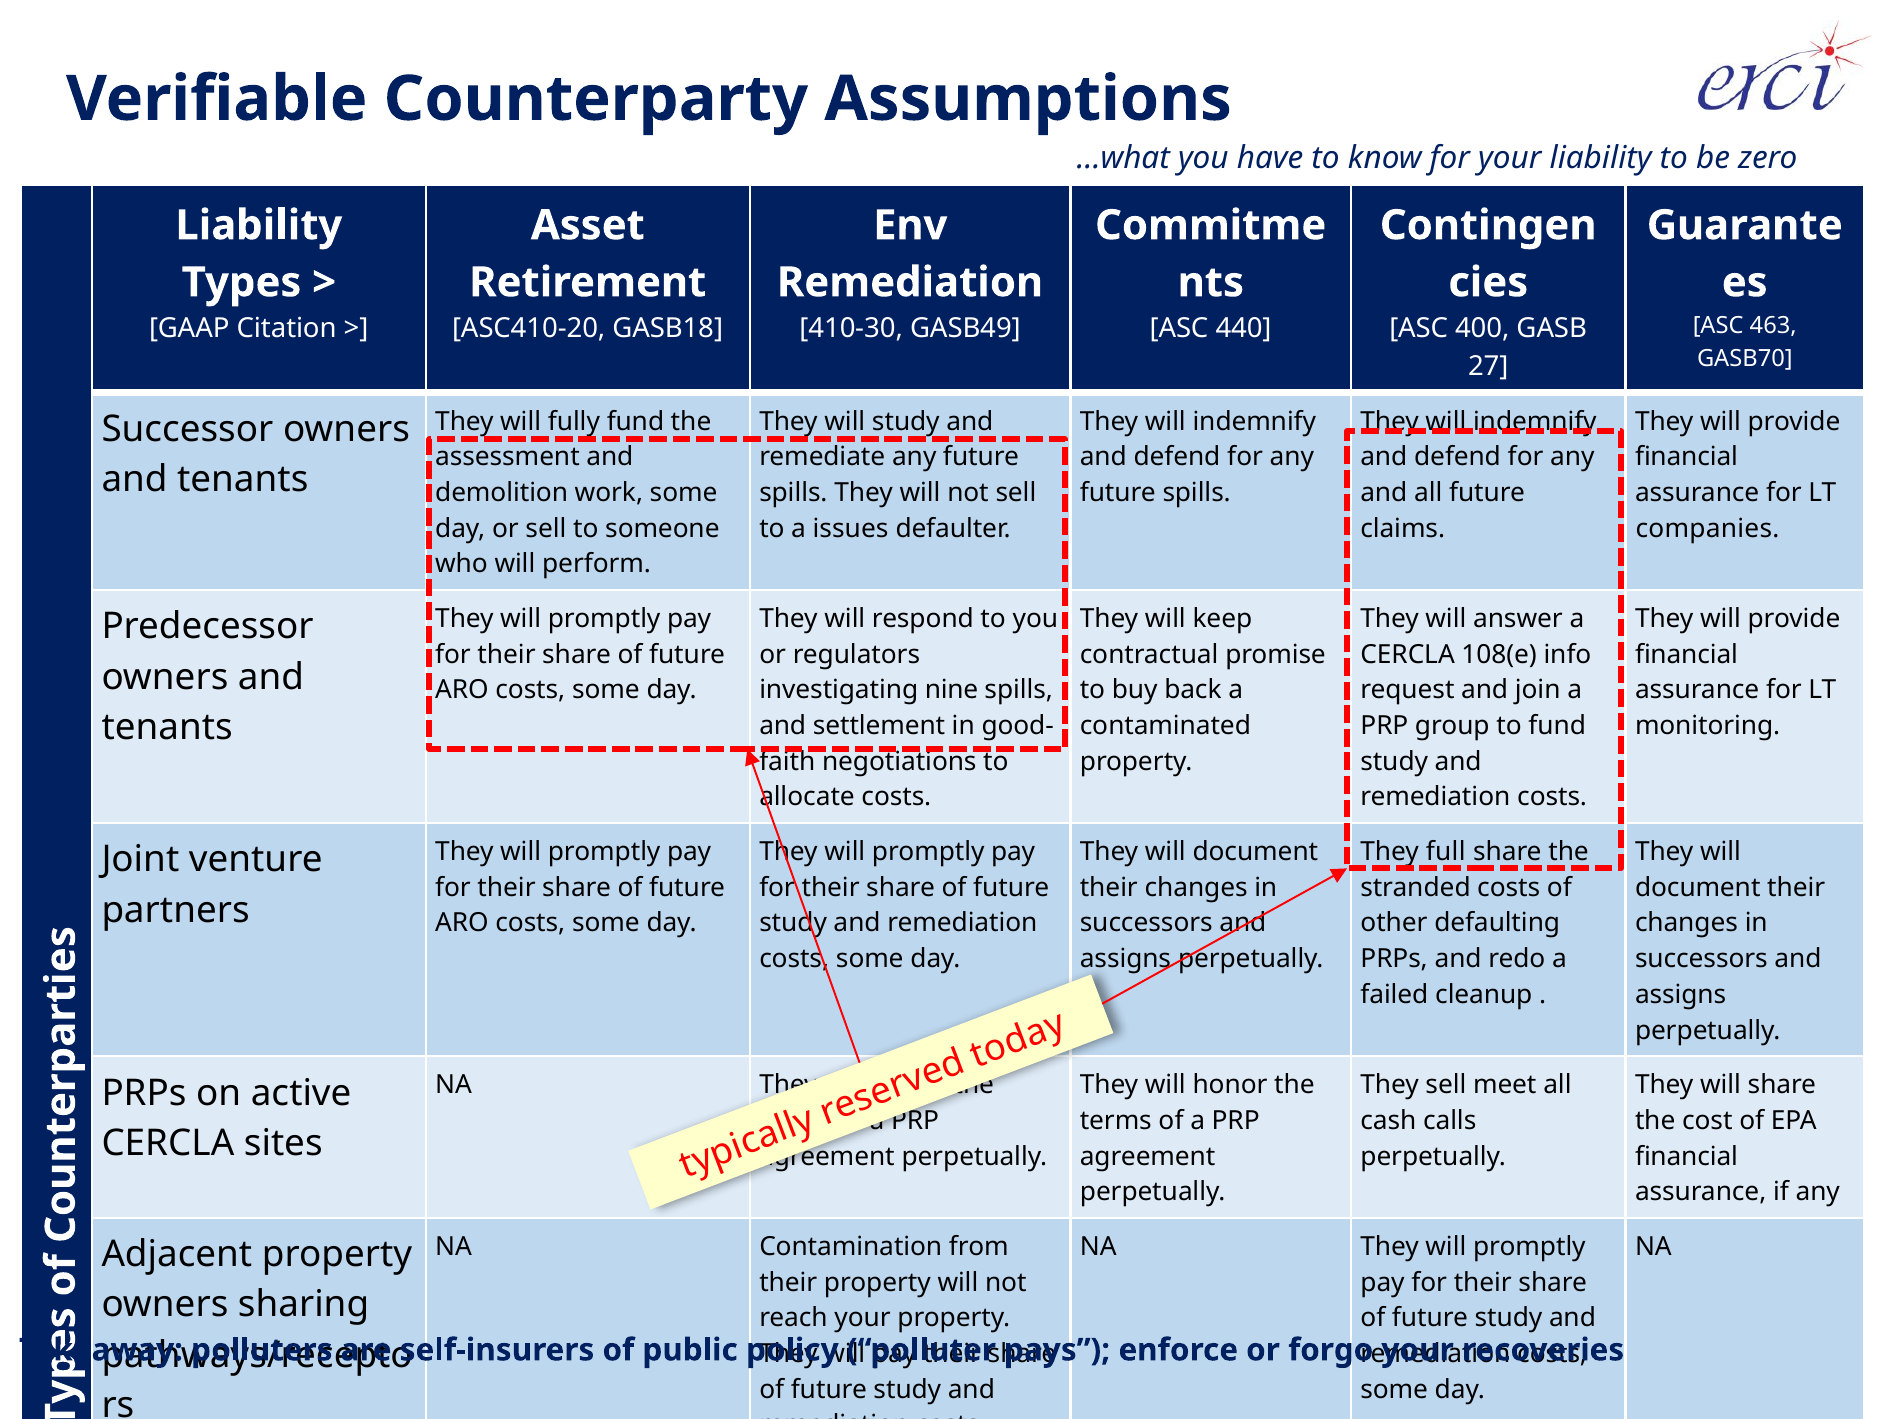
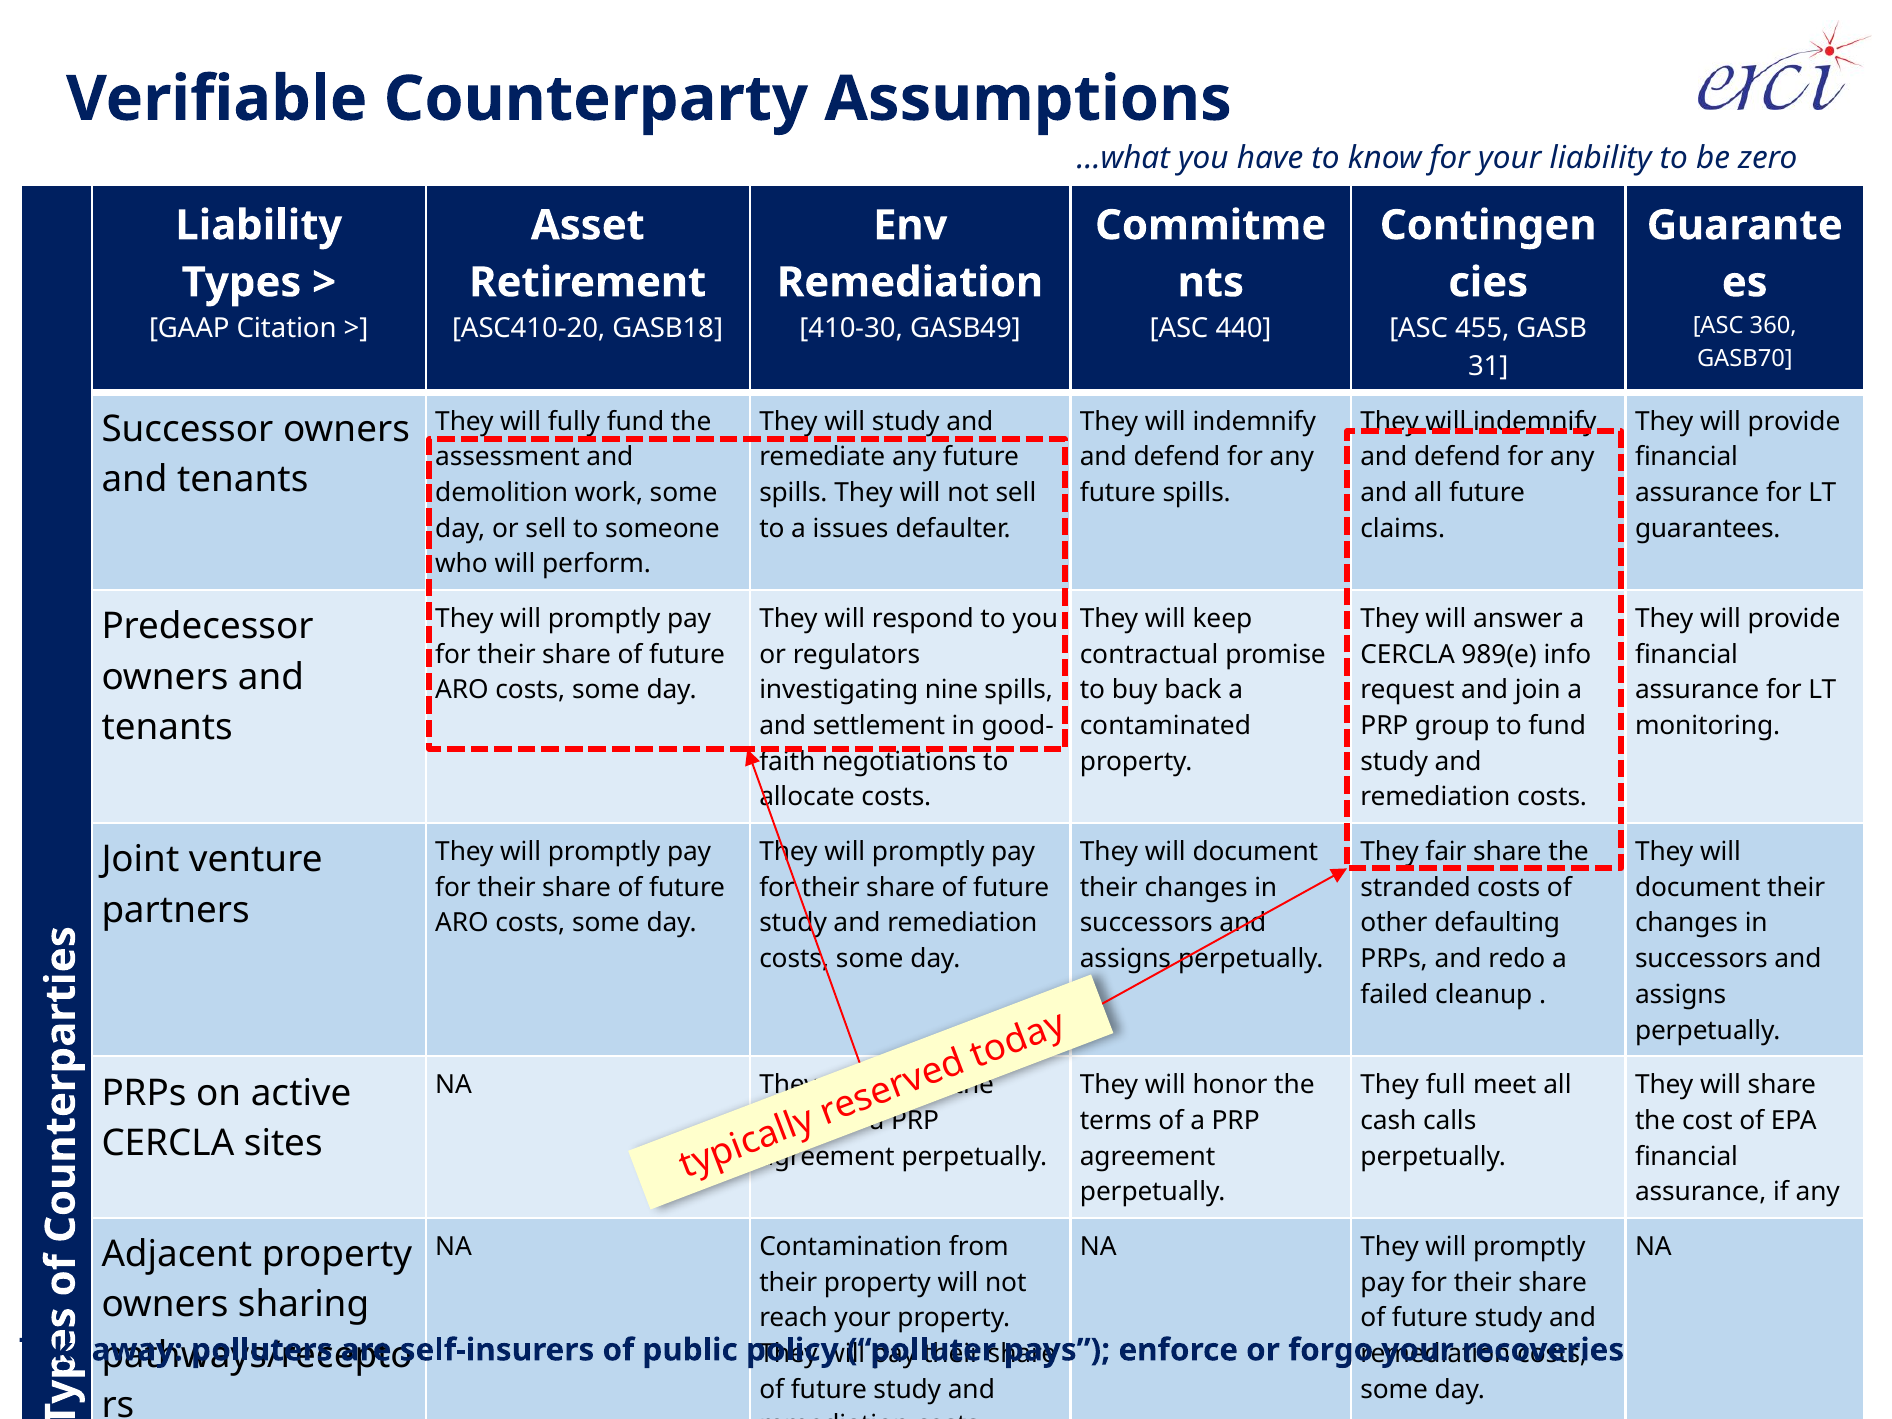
463: 463 -> 360 (1773, 326)
400: 400 -> 455 (1482, 329)
27: 27 -> 31 (1488, 366)
companies: companies -> guarantees (1708, 529)
108(e: 108(e -> 989(e (1499, 655)
full: full -> fair (1446, 852)
They sell: sell -> full (1446, 1085)
